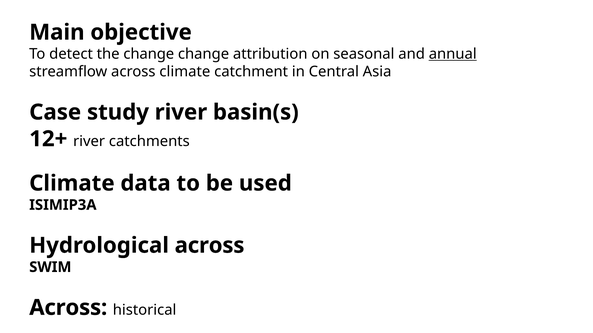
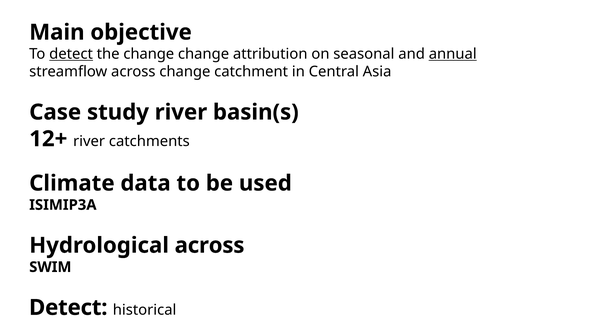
detect underline: none -> present (71, 54)
across climate: climate -> change (185, 72)
Across: Across -> Detect (68, 308)
